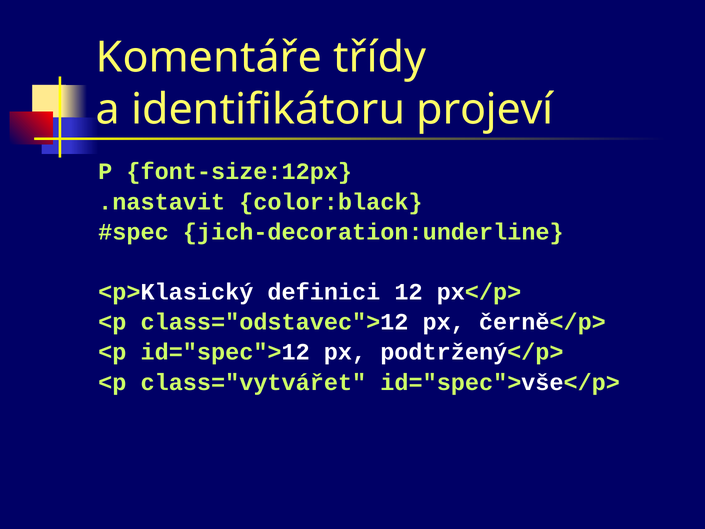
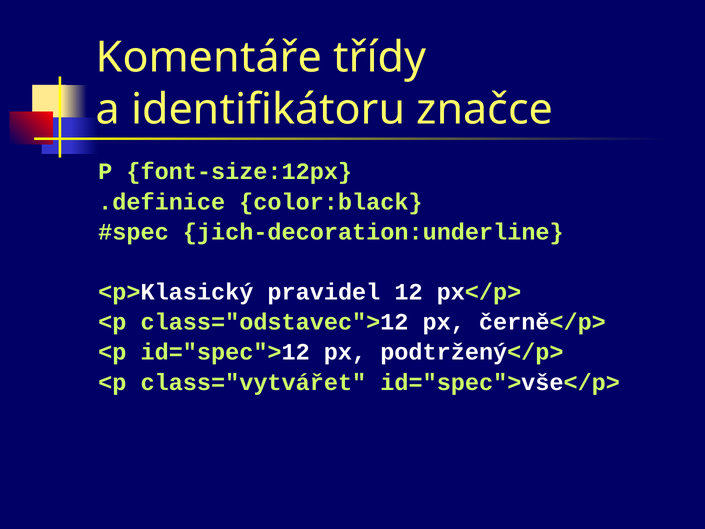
projeví: projeví -> značce (485, 109)
.nastavit: .nastavit -> .definice (162, 202)
definici: definici -> pravidel (324, 292)
